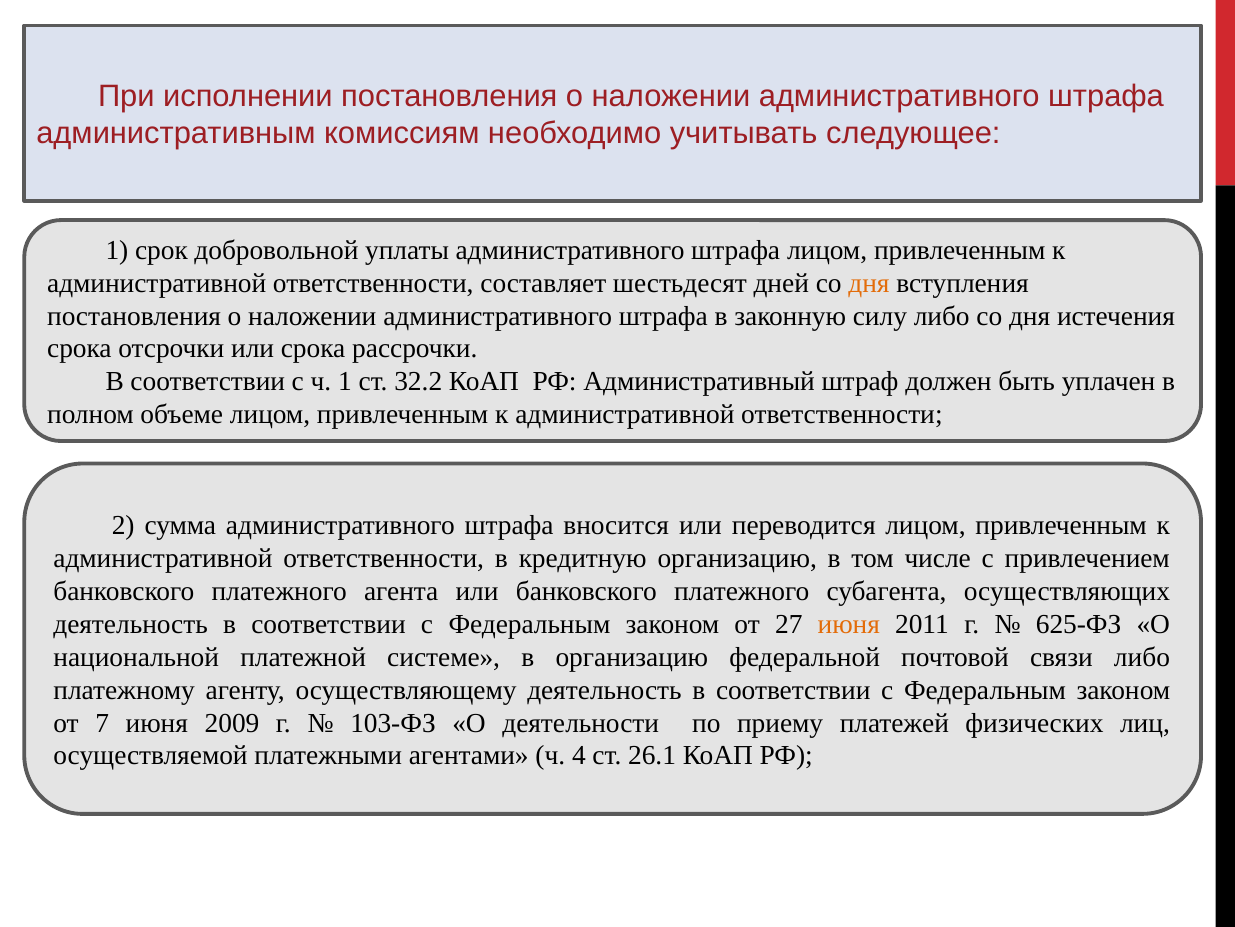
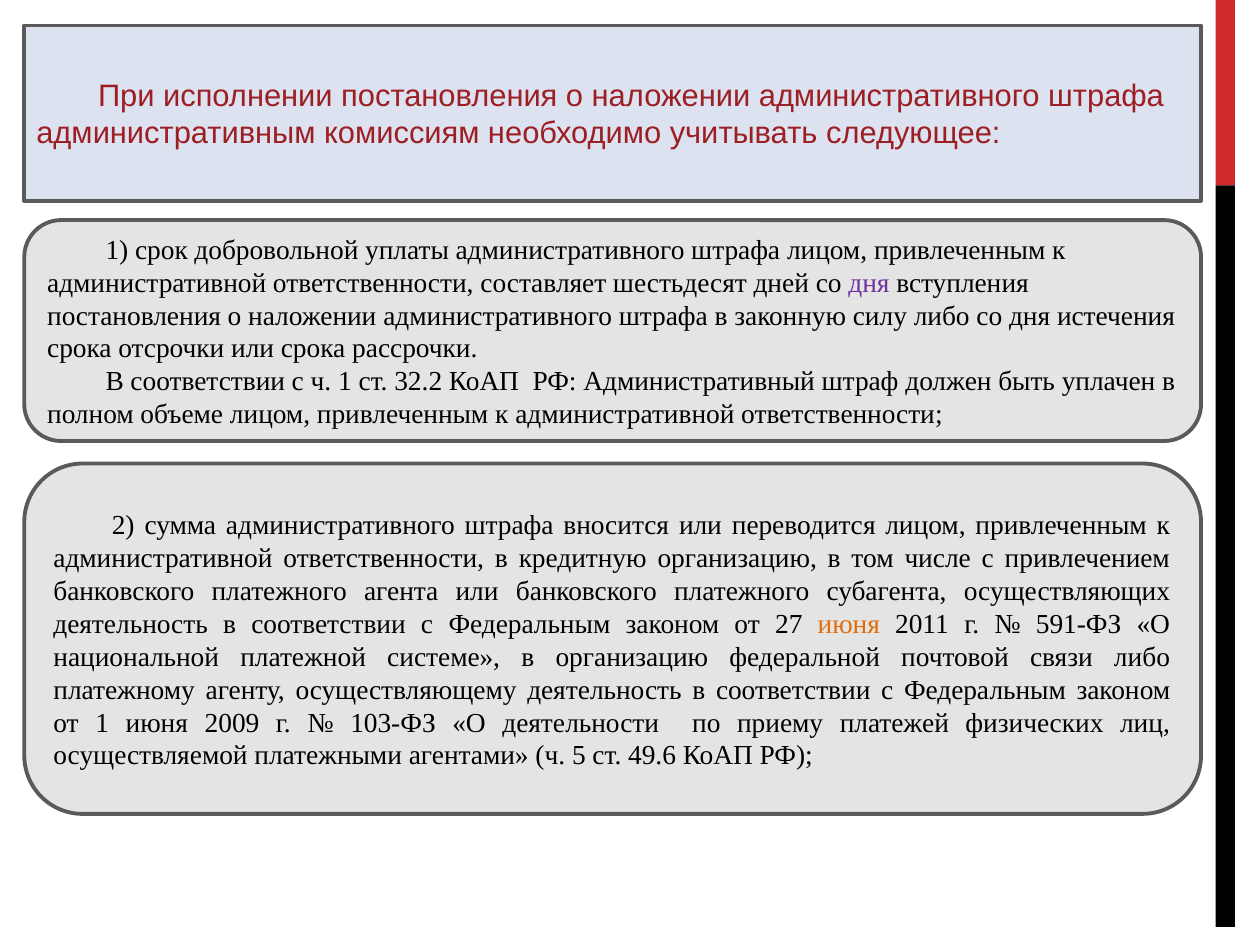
дня colour: orange -> purple (869, 283)
625-ФЗ: 625-ФЗ -> 591-ФЗ (1079, 624)
от 7: 7 -> 1 (102, 722)
4: 4 -> 5 (579, 755)
26.1: 26.1 -> 49.6 (652, 755)
